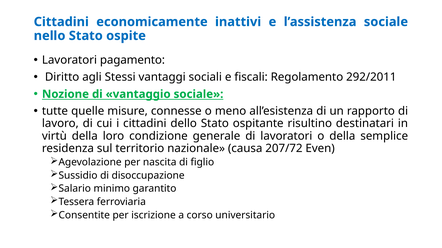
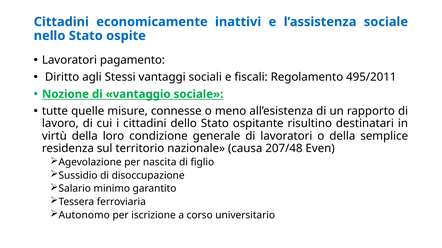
292/2011: 292/2011 -> 495/2011 (371, 77)
207/72: 207/72 -> 207/48 (284, 149)
Consentite: Consentite -> Autonomo (84, 216)
